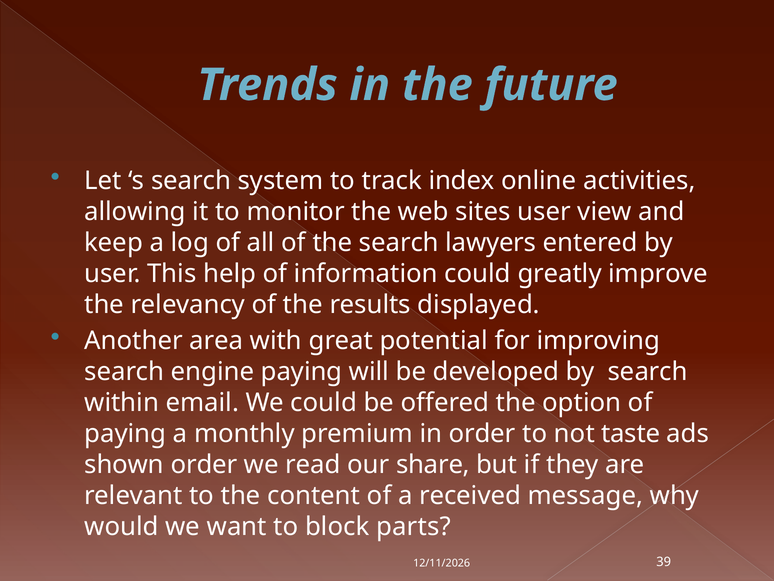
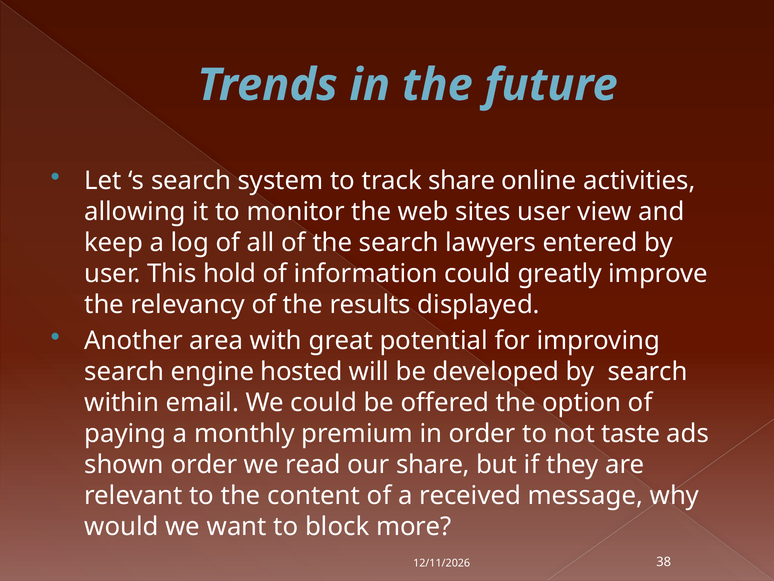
track index: index -> share (462, 180)
help: help -> hold (230, 273)
engine paying: paying -> hosted (302, 371)
parts: parts -> more (414, 526)
39: 39 -> 38 (664, 561)
